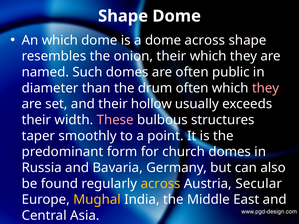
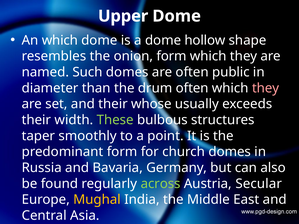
Shape: Shape -> Upper (123, 16)
dome across: across -> hollow (205, 40)
onion their: their -> form (172, 56)
hollow: hollow -> whose (151, 104)
These colour: pink -> light green (115, 120)
across colour: yellow -> light green (161, 184)
